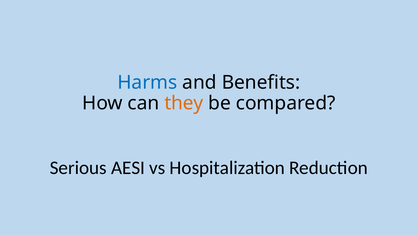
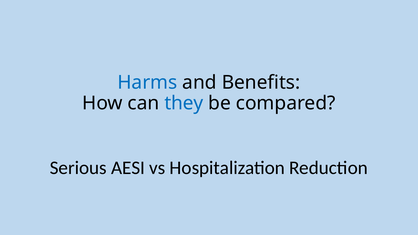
they colour: orange -> blue (184, 103)
